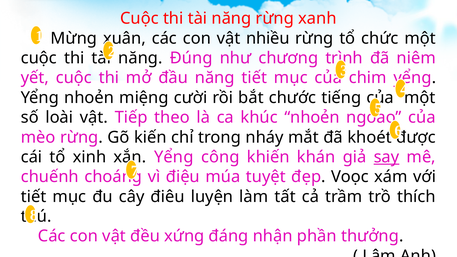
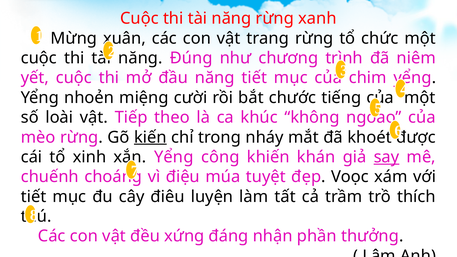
nhiều: nhiều -> trang (268, 38)
khúc nhoẻn: nhoẻn -> không (312, 117)
kiến underline: none -> present (150, 137)
